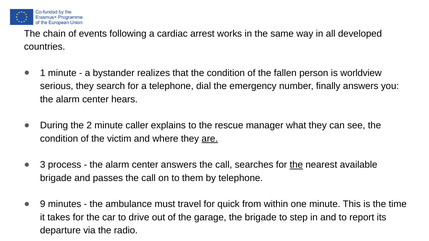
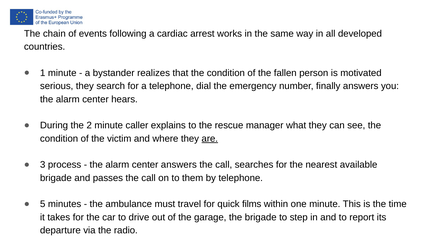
worldview: worldview -> motivated (361, 73)
the underline: present -> none (296, 165)
9: 9 -> 5 (43, 204)
from: from -> films (252, 204)
